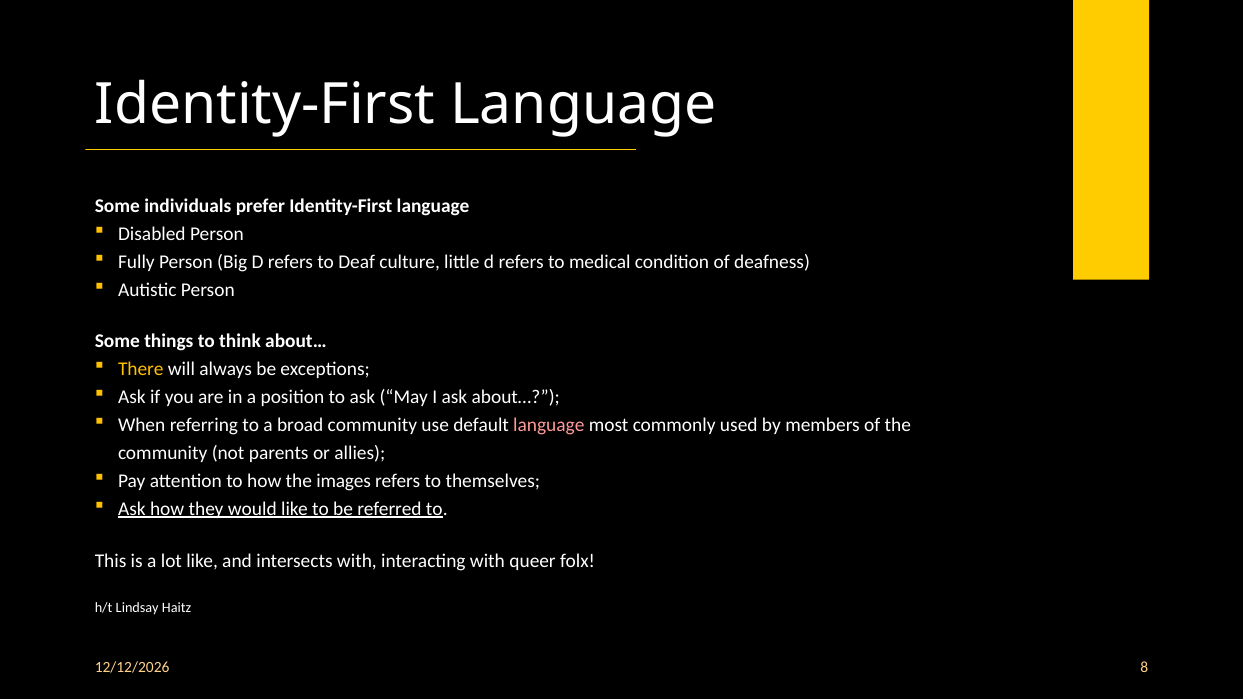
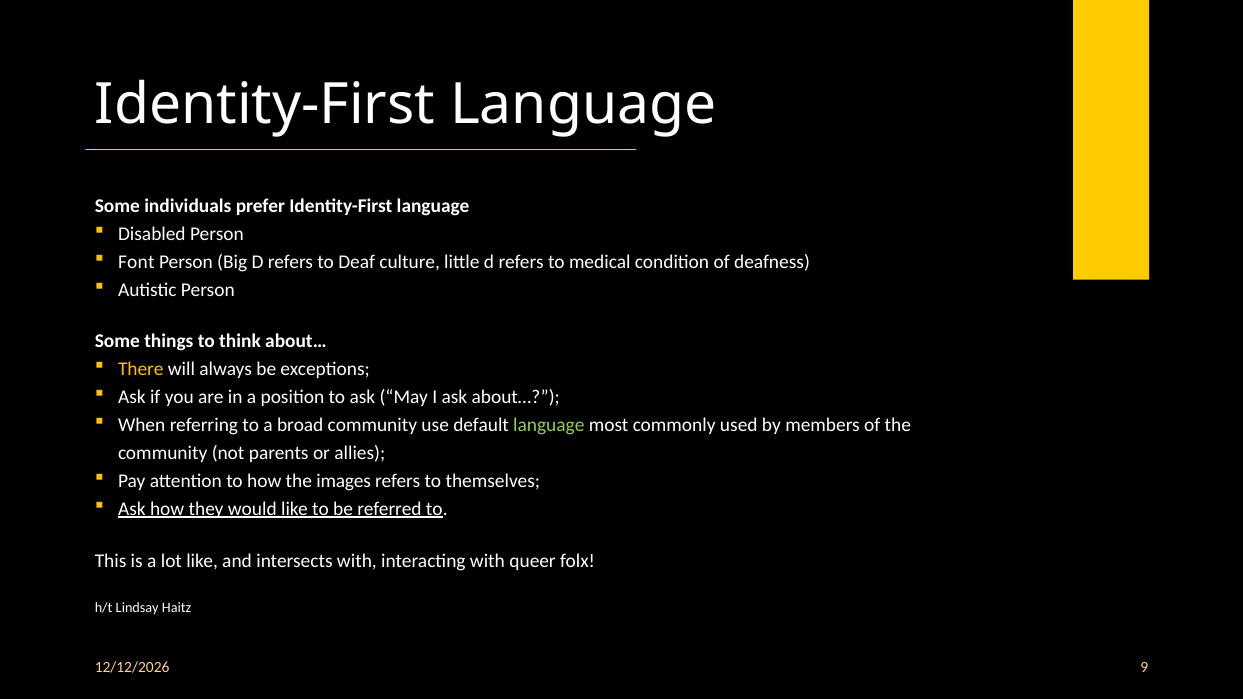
Fully: Fully -> Font (136, 262)
language colour: pink -> light green (549, 425)
8: 8 -> 9 (1144, 668)
